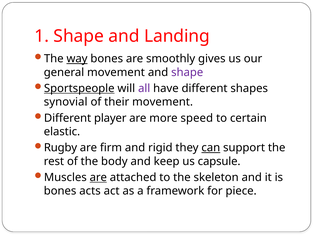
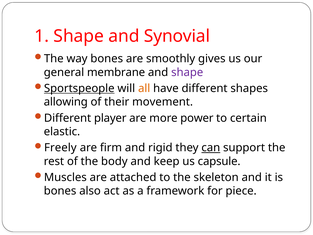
Landing: Landing -> Synovial (177, 36)
way underline: present -> none (77, 59)
general movement: movement -> membrane (116, 72)
all colour: purple -> orange (144, 88)
synovial: synovial -> allowing (66, 102)
speed: speed -> power (197, 118)
Rugby: Rugby -> Freely (60, 148)
are underline: present -> none (98, 177)
acts: acts -> also (90, 191)
